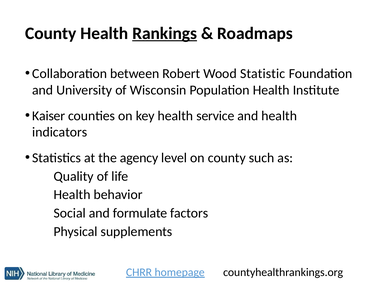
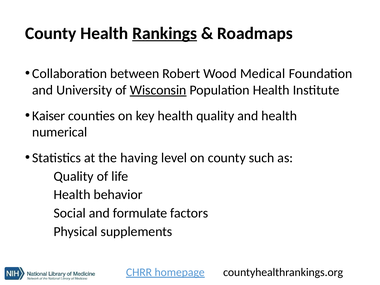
Statistic: Statistic -> Medical (263, 74)
Wisconsin underline: none -> present (158, 90)
health service: service -> quality (215, 116)
indicators: indicators -> numerical (60, 132)
agency: agency -> having (139, 158)
